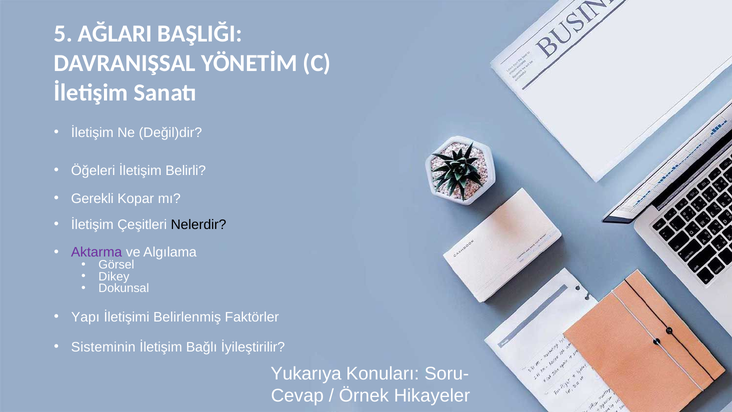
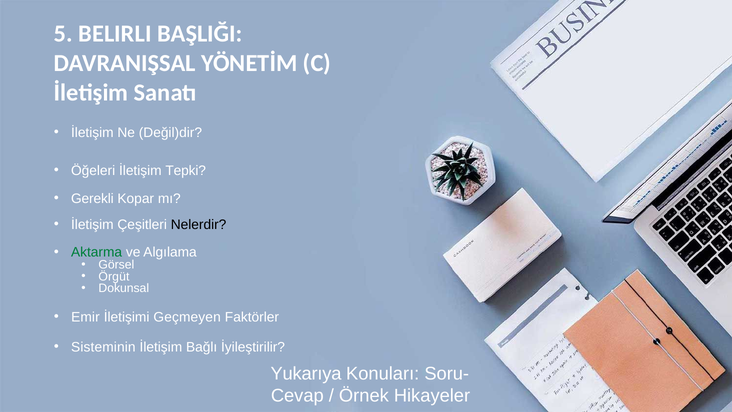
AĞLARI: AĞLARI -> BELIRLI (115, 34)
Belirli: Belirli -> Tepki (186, 170)
Aktarma colour: purple -> green (97, 252)
Dikey: Dikey -> Örgüt (114, 277)
Yapı: Yapı -> Emir (85, 317)
Belirlenmiş: Belirlenmiş -> Geçmeyen (187, 317)
